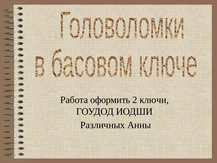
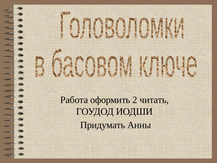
ключи: ключи -> читать (154, 100)
Различных: Различных -> Придумать (103, 125)
